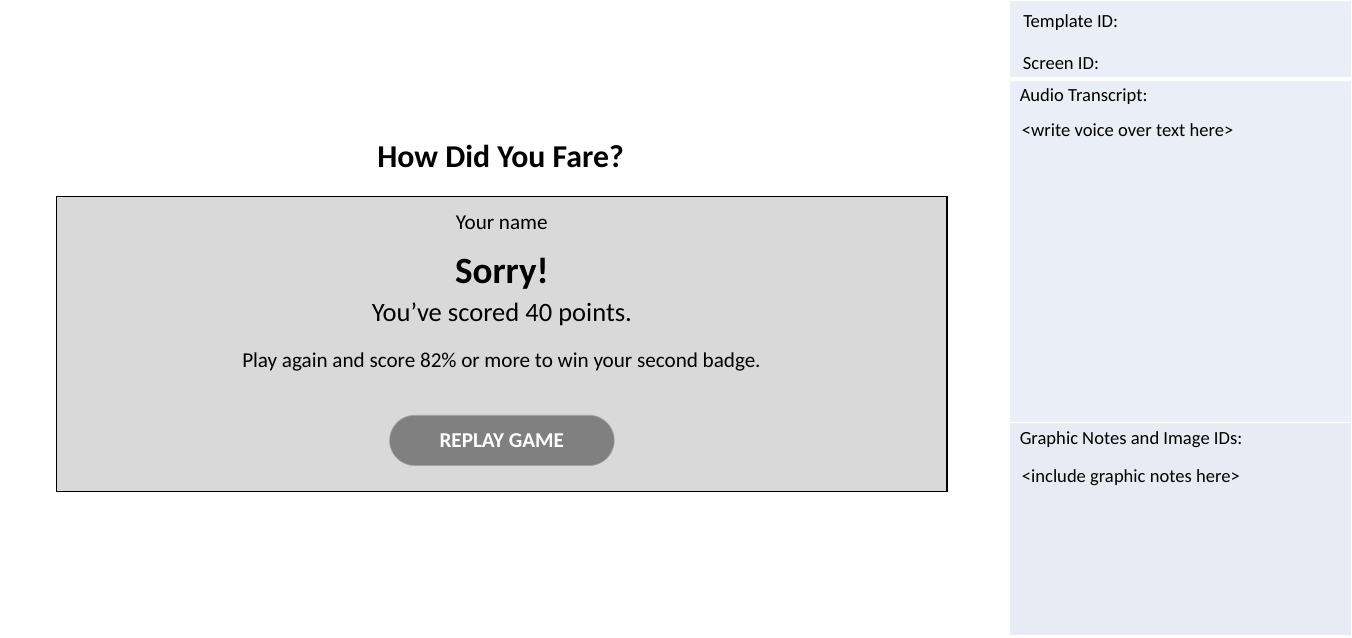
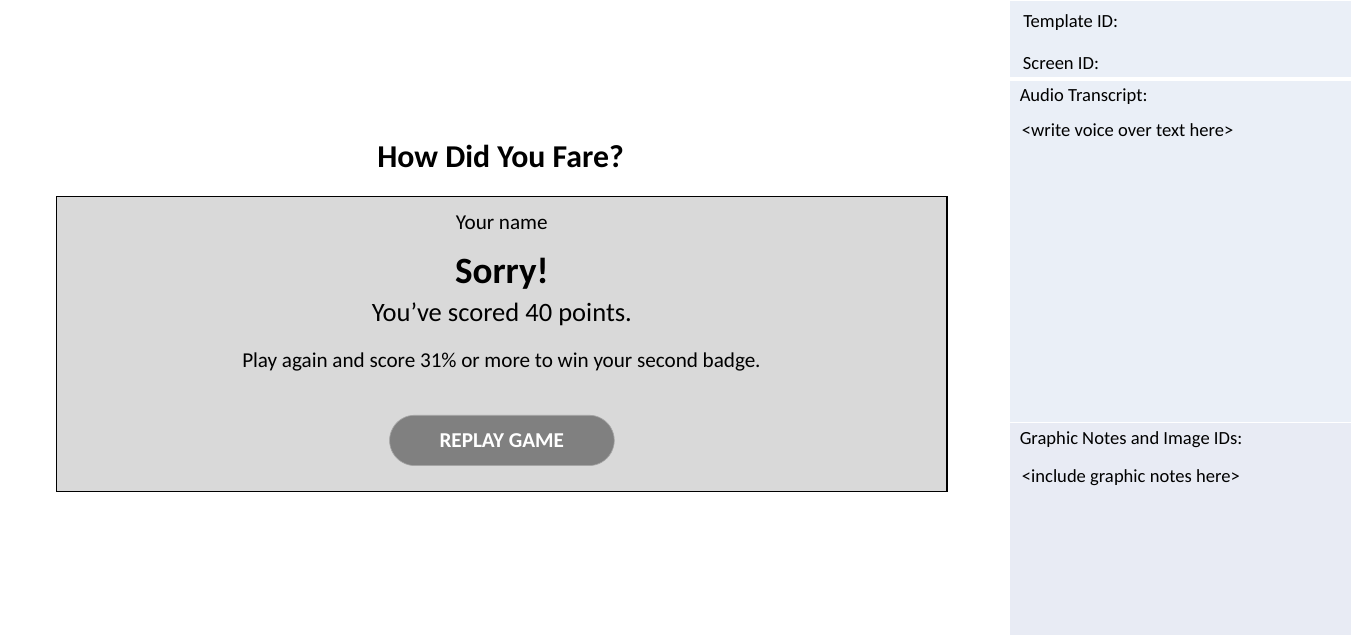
82%: 82% -> 31% (438, 361)
